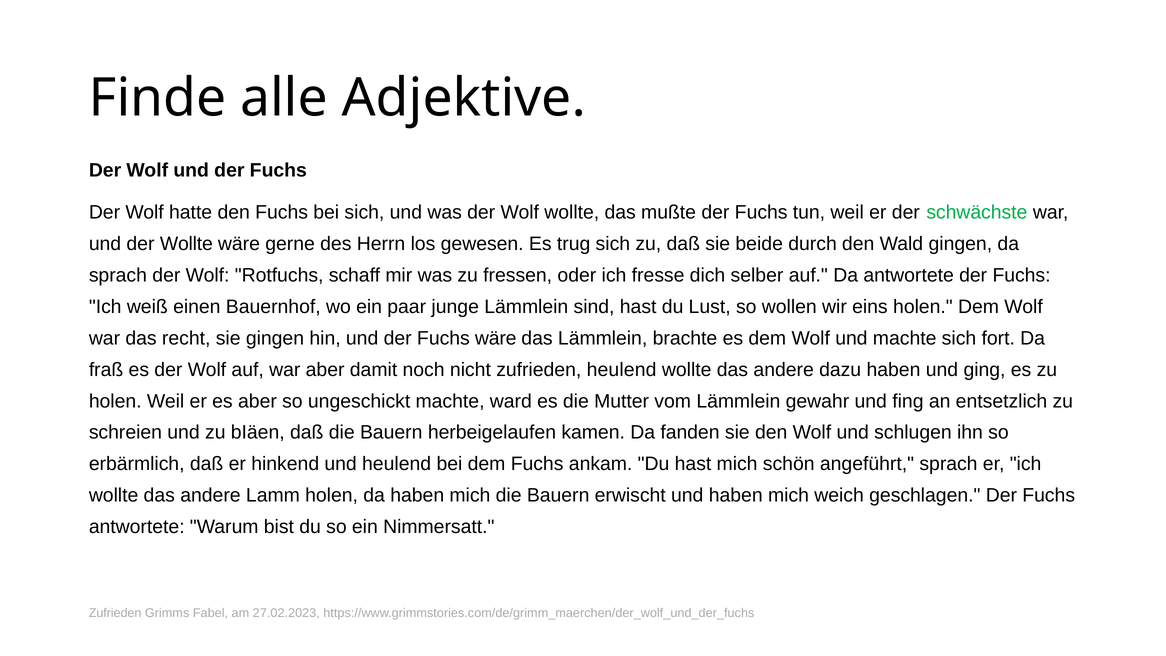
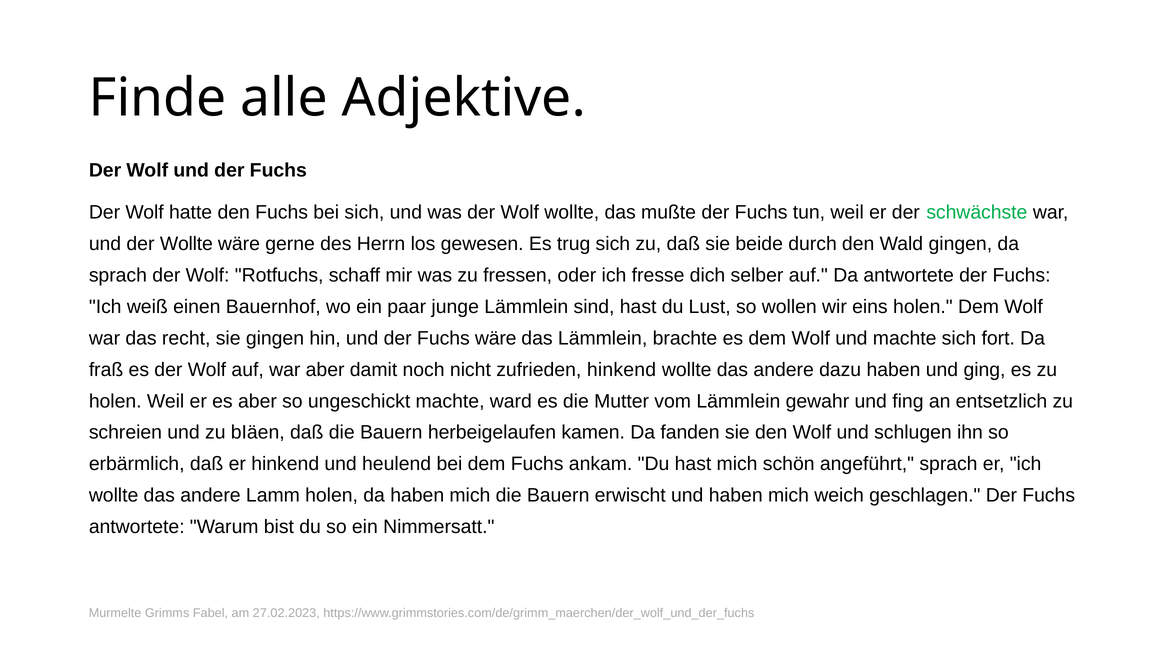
zufrieden heulend: heulend -> hinkend (622, 370)
Zufrieden: Zufrieden -> Murmelte (115, 613)
